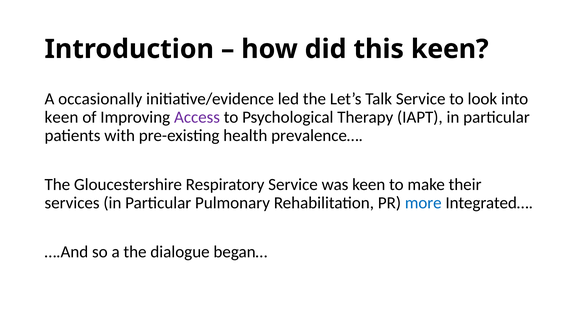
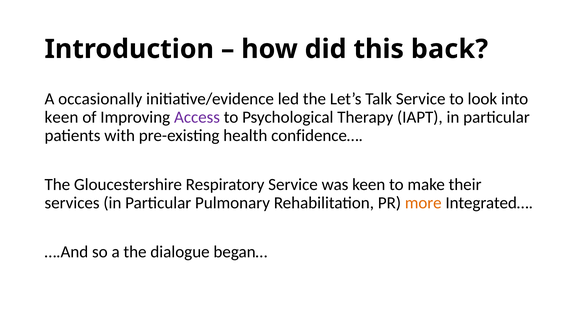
this keen: keen -> back (449, 49)
prevalence…: prevalence… -> confidence… (317, 135)
more colour: blue -> orange (423, 203)
